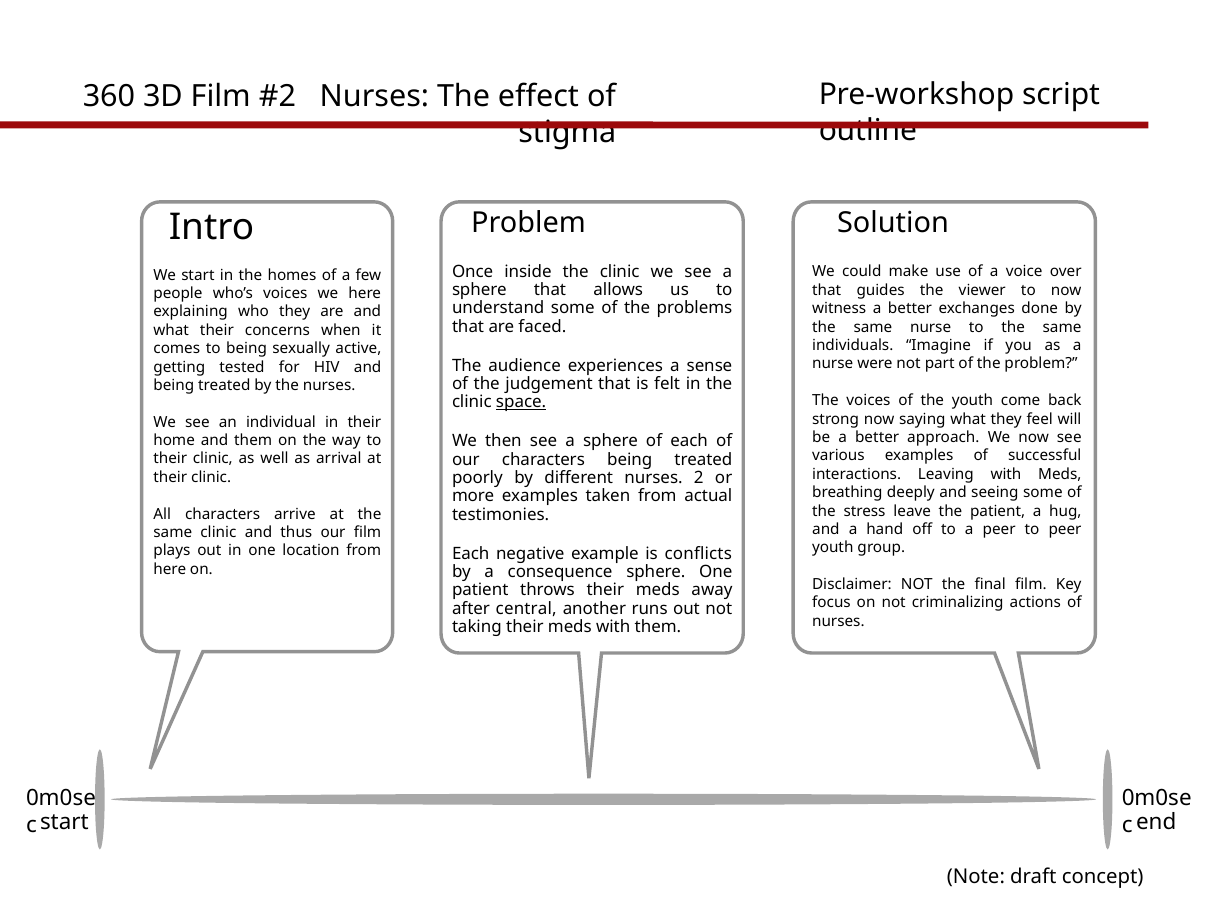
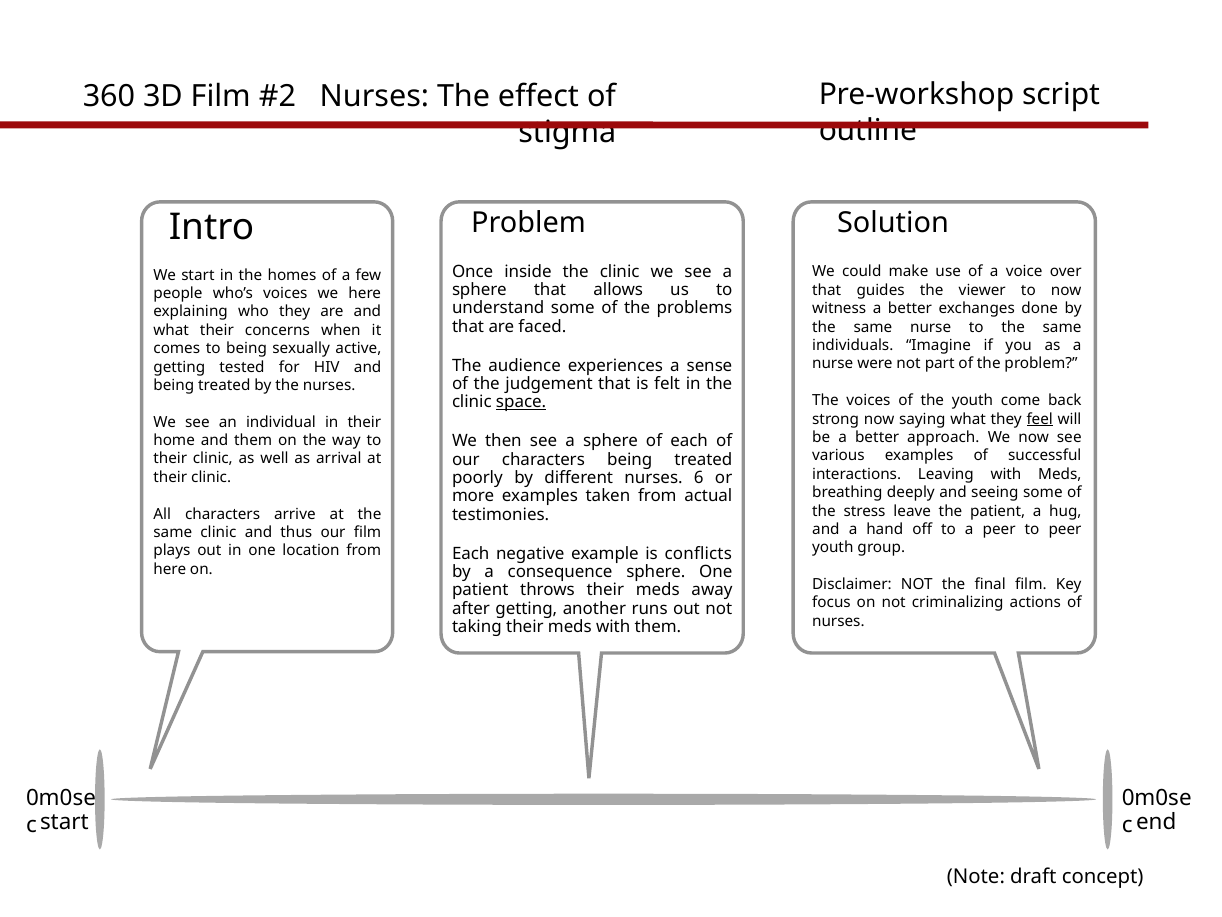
feel underline: none -> present (1040, 419)
2: 2 -> 6 (699, 478)
after central: central -> getting (526, 608)
